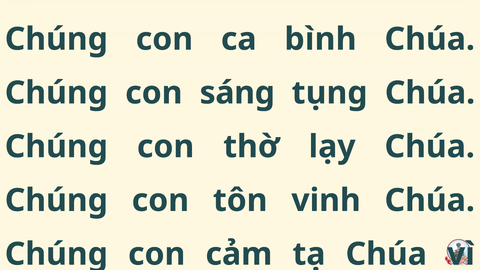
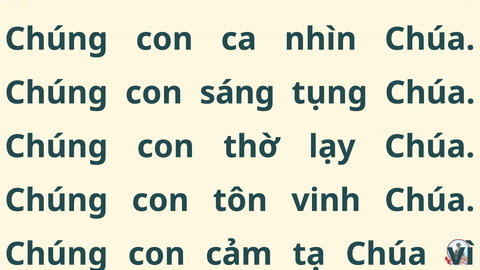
bình: bình -> nhìn (321, 39)
